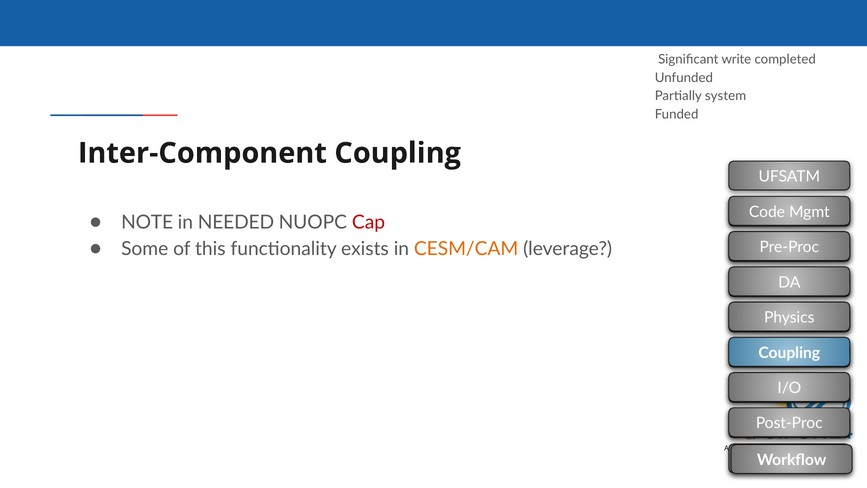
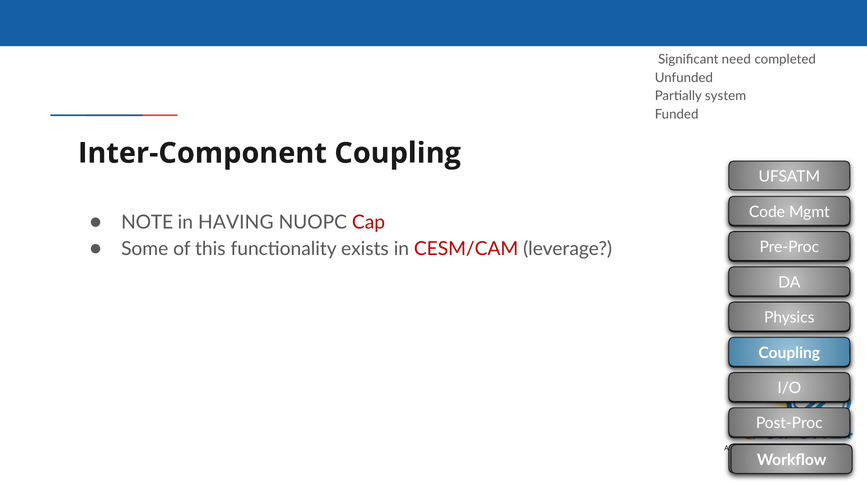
write: write -> need (736, 59)
NEEDED: NEEDED -> HAVING (236, 222)
CESM/CAM colour: orange -> red (466, 249)
